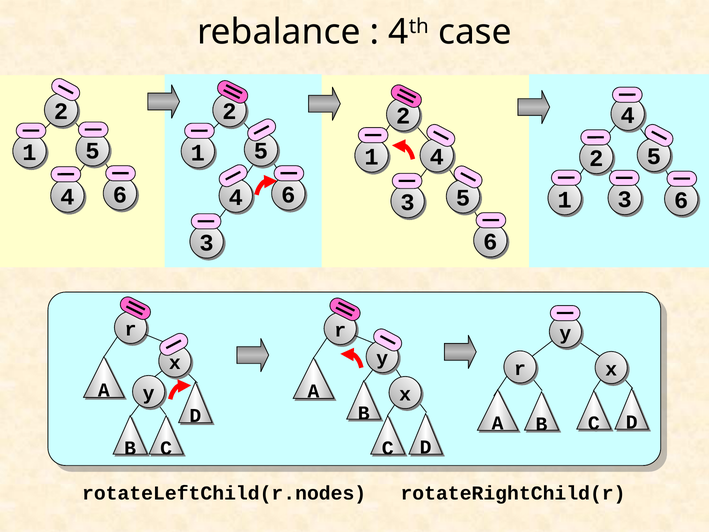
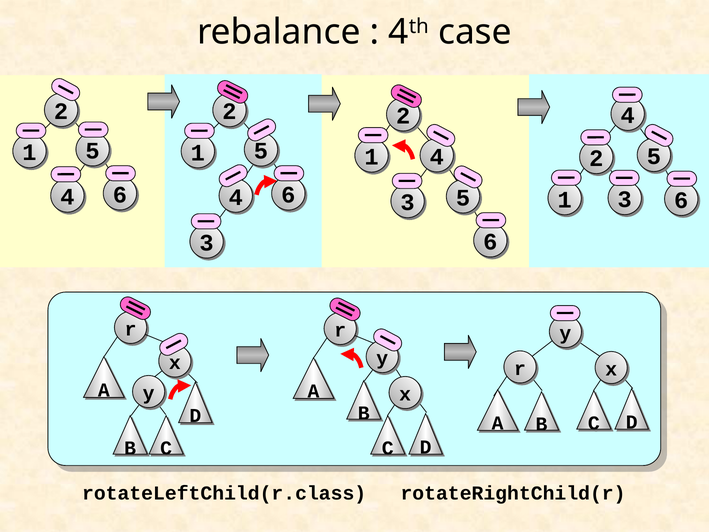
rotateLeftChild(r.nodes: rotateLeftChild(r.nodes -> rotateLeftChild(r.class (224, 493)
